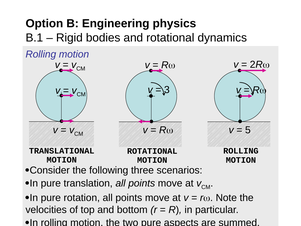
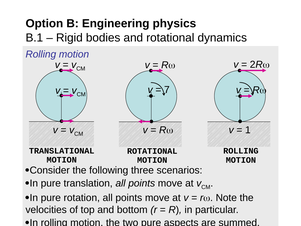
3: 3 -> 7 (167, 90)
5: 5 -> 1 (248, 130)
